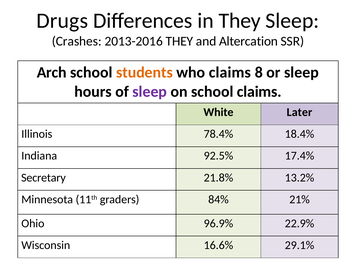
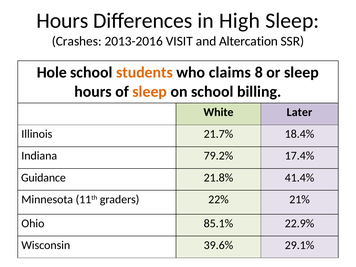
Drugs: Drugs -> Hours (62, 21)
in They: They -> High (240, 21)
2013-2016 THEY: THEY -> VISIT (179, 41)
Arch: Arch -> Hole (52, 72)
sleep colour: purple -> orange (150, 92)
school claims: claims -> billing (259, 92)
78.4%: 78.4% -> 21.7% (218, 134)
92.5%: 92.5% -> 79.2% (218, 156)
Secretary: Secretary -> Guidance (43, 178)
13.2%: 13.2% -> 41.4% (300, 178)
84%: 84% -> 22% (218, 199)
96.9%: 96.9% -> 85.1% (218, 223)
16.6%: 16.6% -> 39.6% (218, 245)
